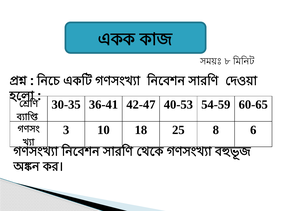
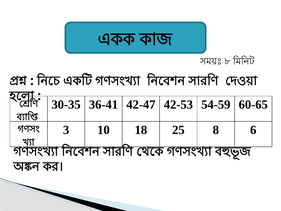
40-53: 40-53 -> 42-53 (178, 104)
